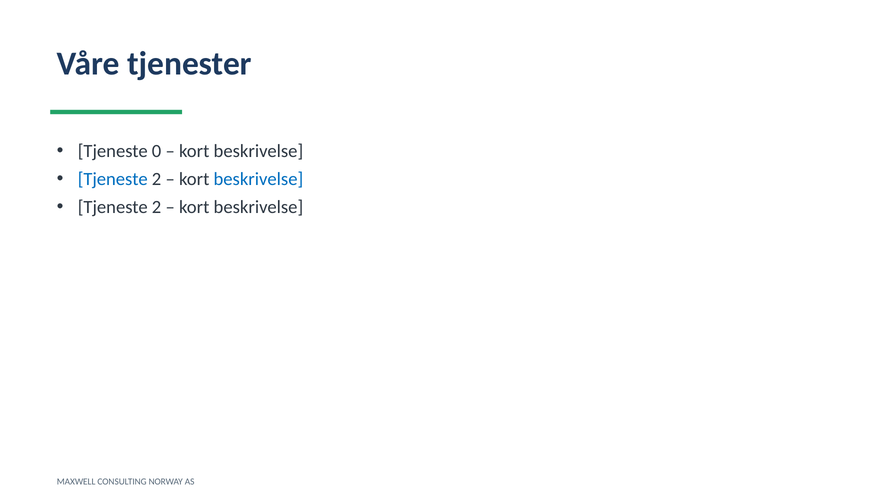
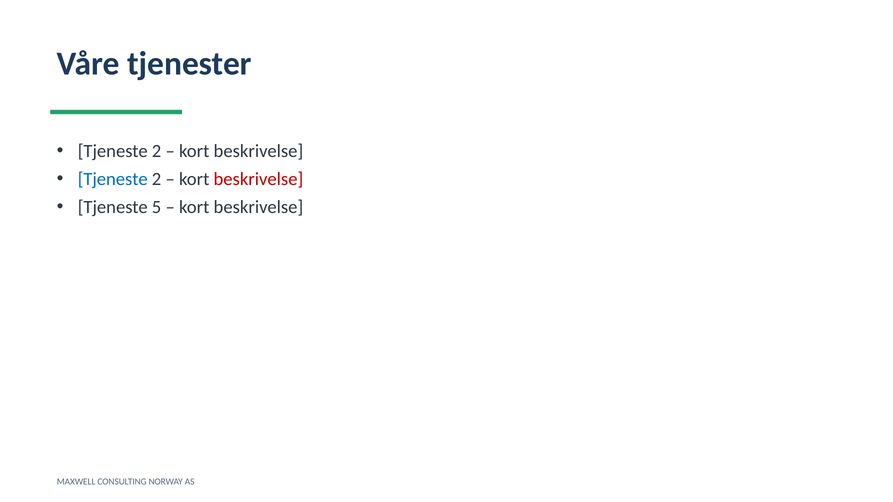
0: 0 -> 2 (157, 151)
beskrivelse colour: blue -> red (258, 179)
2: 2 -> 5 (157, 207)
